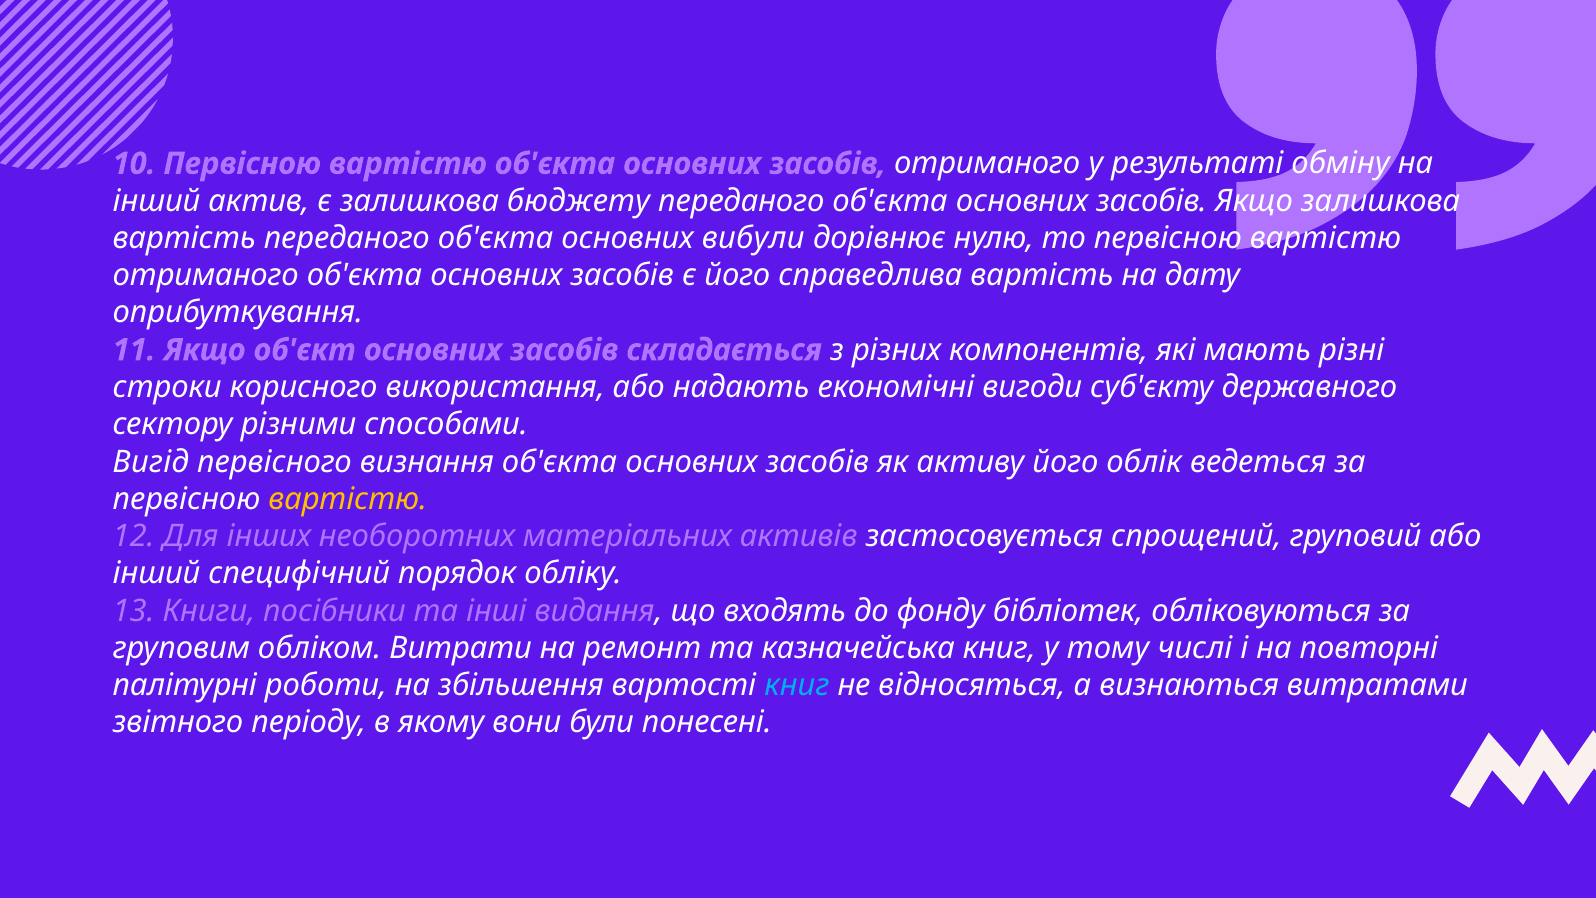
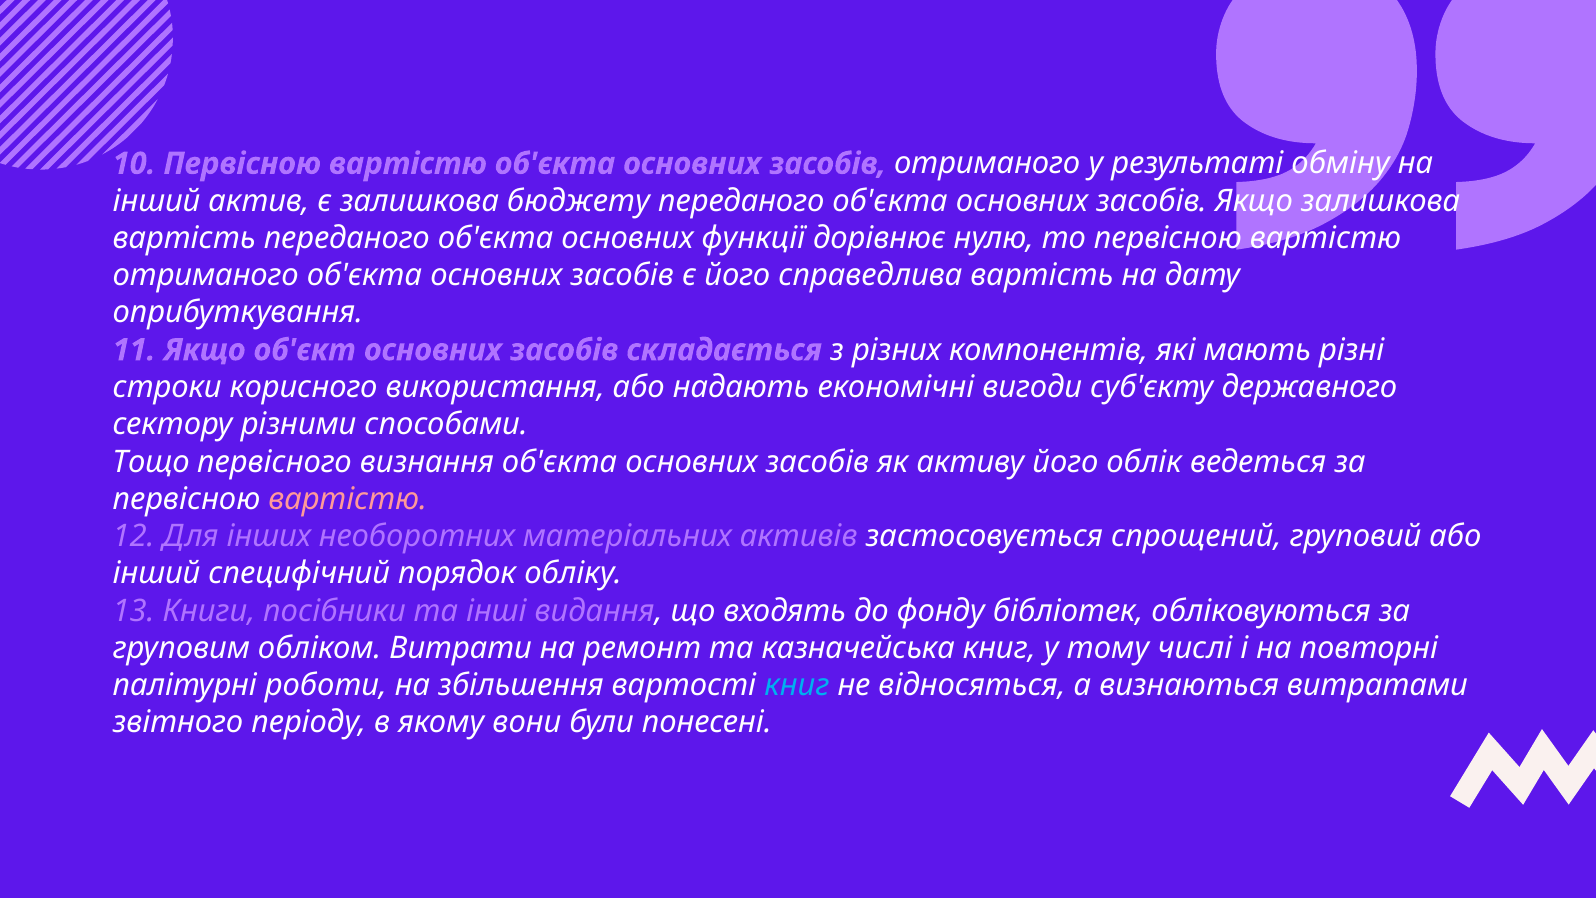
вибули: вибули -> функції (753, 238)
Вигід: Вигід -> Тощо (151, 462)
вартістю colour: yellow -> pink (348, 499)
